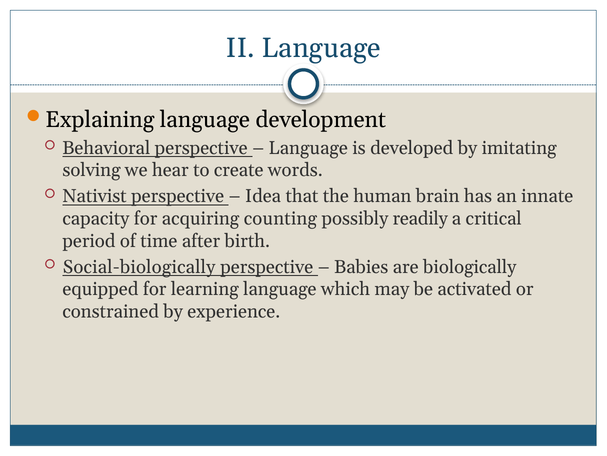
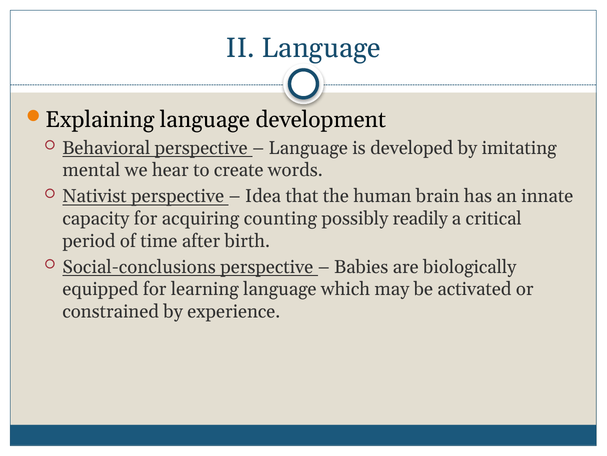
solving: solving -> mental (91, 170)
Social-biologically: Social-biologically -> Social-conclusions (139, 266)
